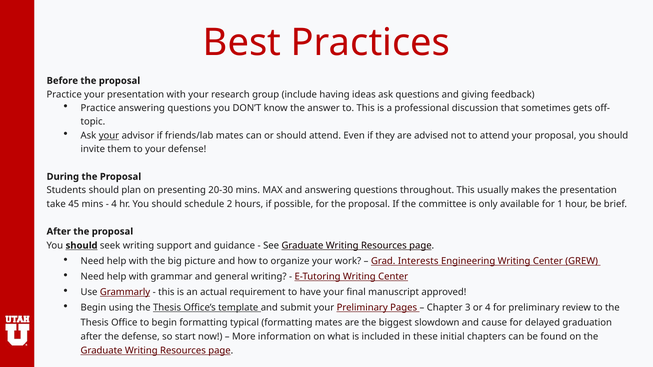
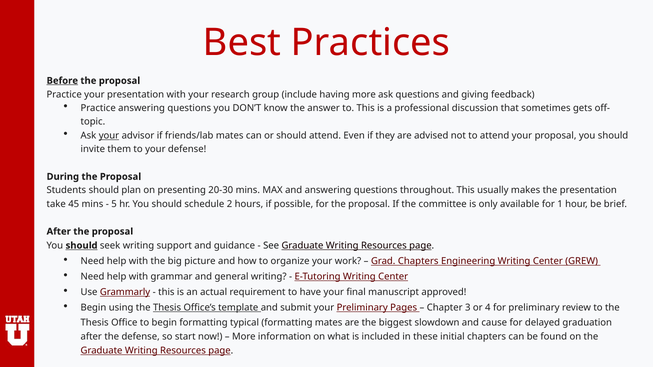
Before underline: none -> present (62, 81)
having ideas: ideas -> more (364, 94)
4: 4 -> 5 (114, 204)
Grad Interests: Interests -> Chapters (418, 261)
